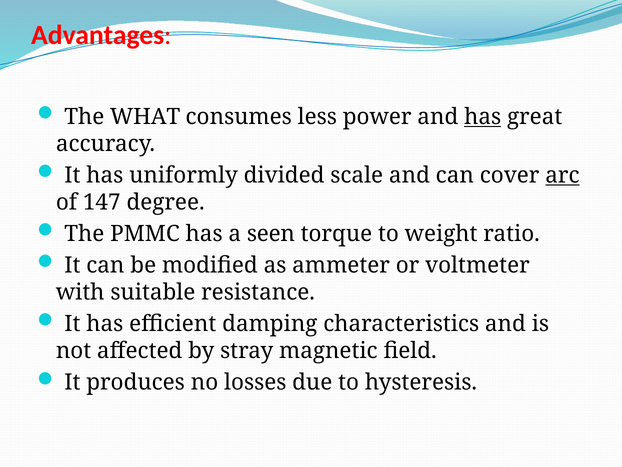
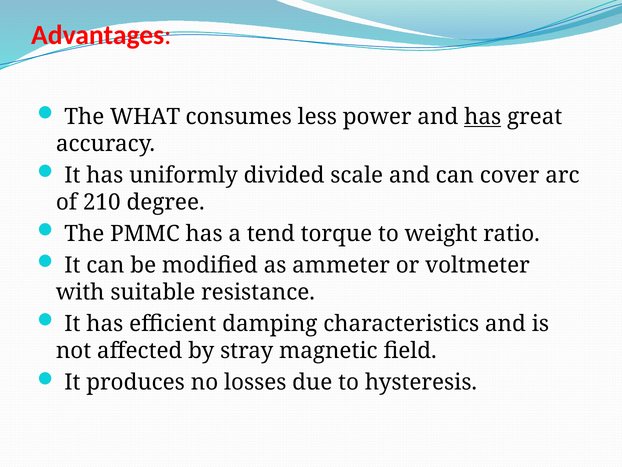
arc underline: present -> none (562, 175)
147: 147 -> 210 (102, 202)
seen: seen -> tend (271, 234)
